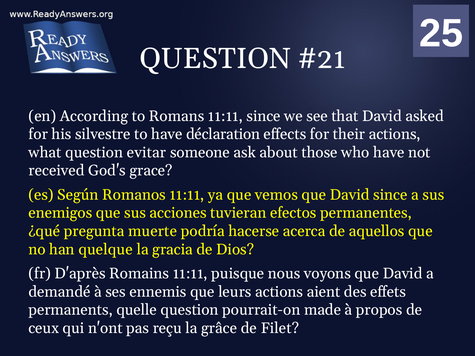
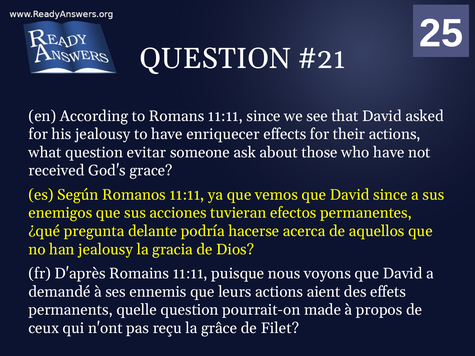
his silvestre: silvestre -> jealousy (103, 134)
déclaration: déclaration -> enriquecer (223, 134)
muerte: muerte -> delante (153, 231)
han quelque: quelque -> jealousy (106, 250)
